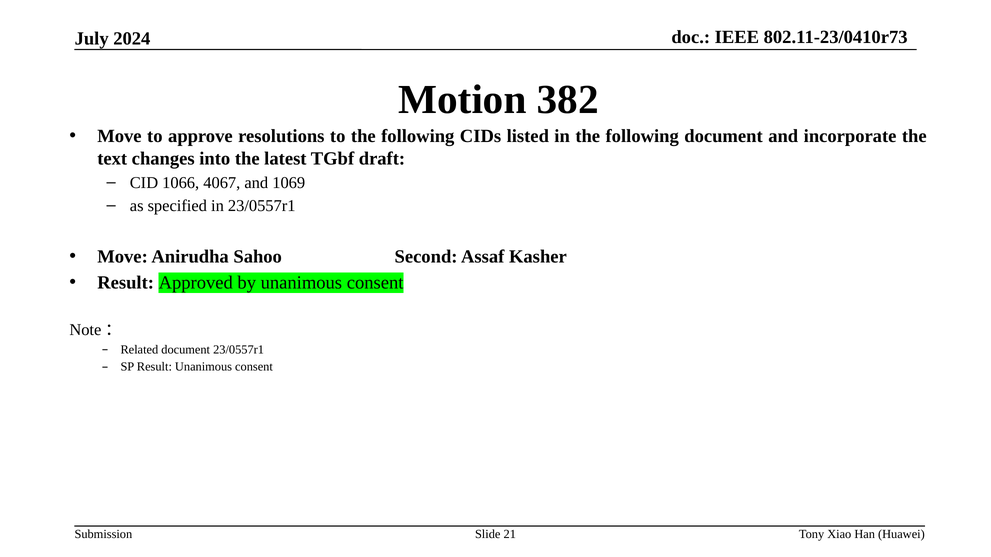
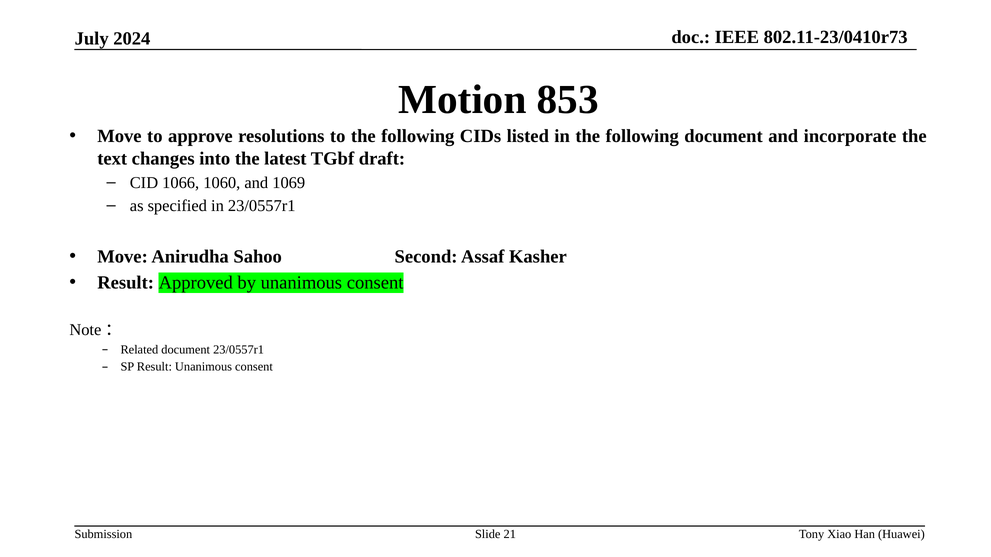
382: 382 -> 853 (568, 99)
4067: 4067 -> 1060 (222, 183)
